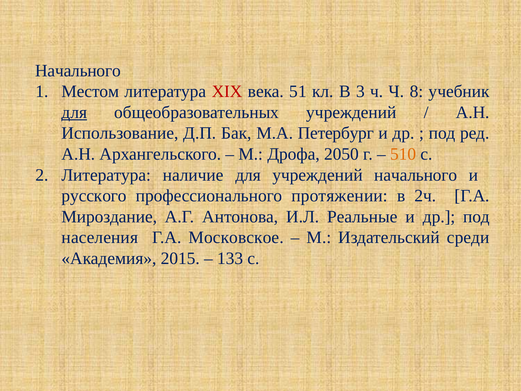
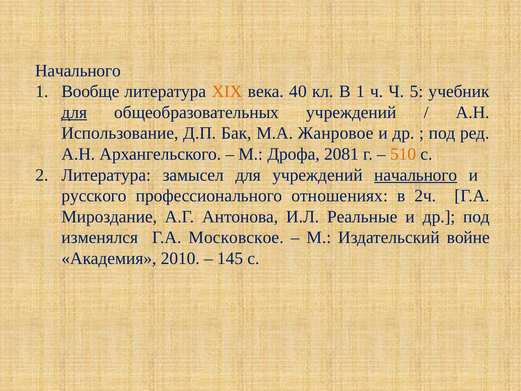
Местом: Местом -> Вообще (90, 91)
XIX colour: red -> orange (227, 91)
51: 51 -> 40 (298, 91)
В 3: 3 -> 1 (360, 91)
8: 8 -> 5 (416, 91)
Петербург: Петербург -> Жанровое (336, 133)
2050: 2050 -> 2081 (342, 154)
наличие: наличие -> замысел (193, 175)
начального underline: none -> present (416, 175)
протяжении: протяжении -> отношениях (340, 196)
населения: населения -> изменялся (100, 237)
среди: среди -> войне (468, 237)
2015: 2015 -> 2010 (180, 258)
133: 133 -> 145 (230, 258)
